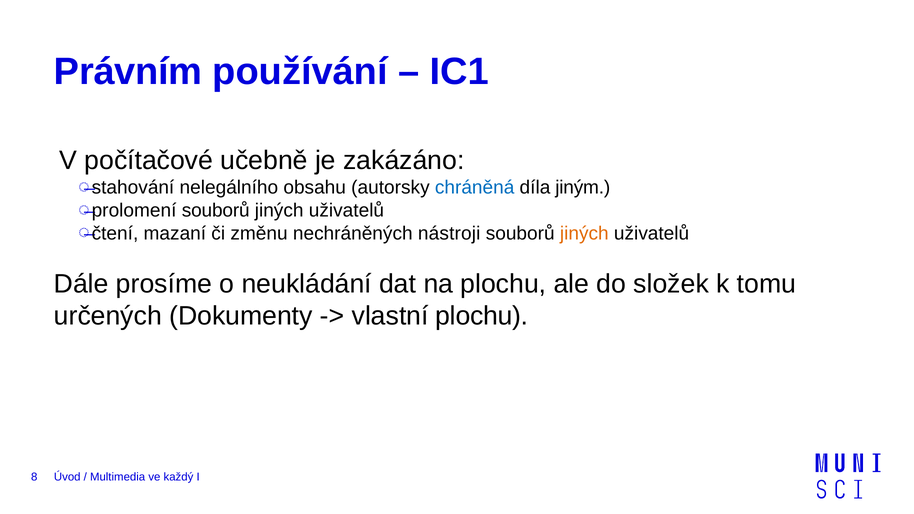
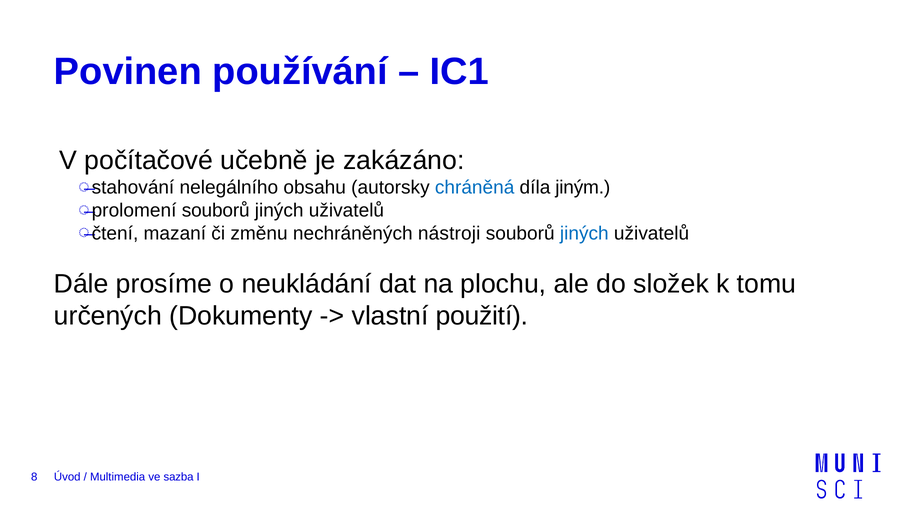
Právním: Právním -> Povinen (128, 72)
jiných colour: orange -> blue (584, 233)
vlastní plochu: plochu -> použití (482, 316)
každý: každý -> sazba (179, 477)
